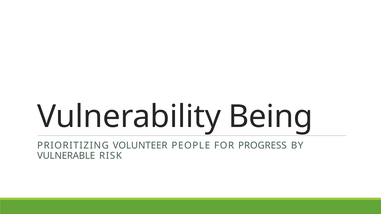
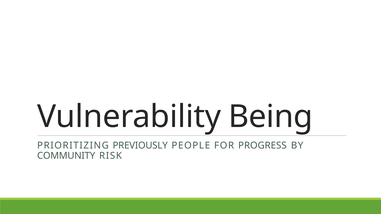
VOLUNTEER: VOLUNTEER -> PREVIOUSLY (140, 146)
VULNERABLE: VULNERABLE -> COMMUNITY (66, 156)
